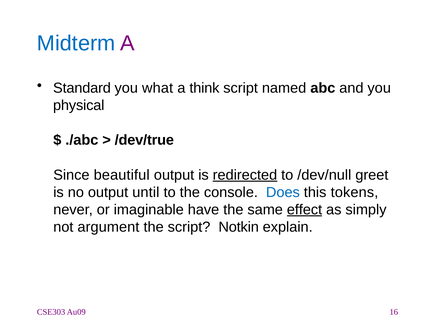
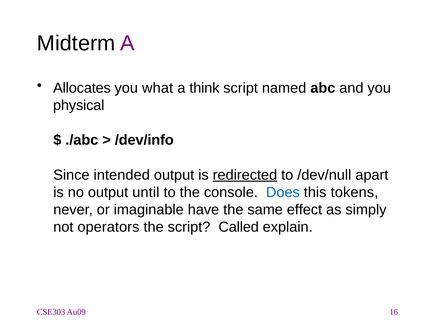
Midterm colour: blue -> black (76, 43)
Standard: Standard -> Allocates (82, 88)
/dev/true: /dev/true -> /dev/info (144, 140)
beautiful: beautiful -> intended (122, 175)
greet: greet -> apart (372, 175)
effect underline: present -> none (305, 210)
argument: argument -> operators (108, 227)
Notkin: Notkin -> Called (239, 227)
